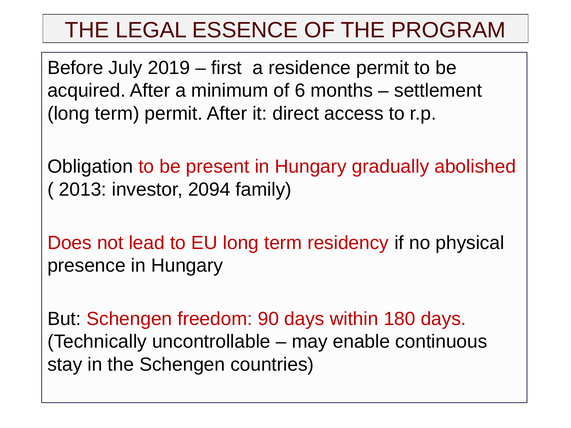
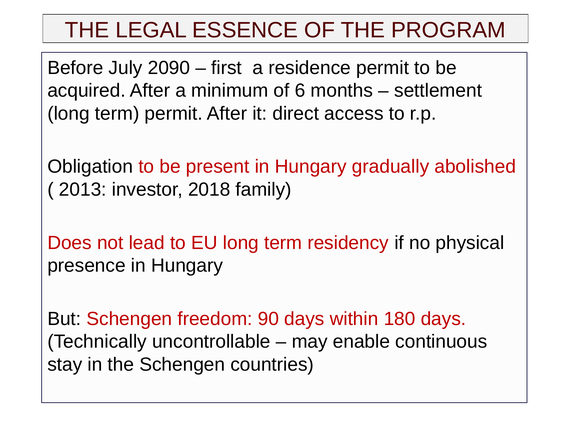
2019: 2019 -> 2090 (169, 68)
2094: 2094 -> 2018 (209, 190)
